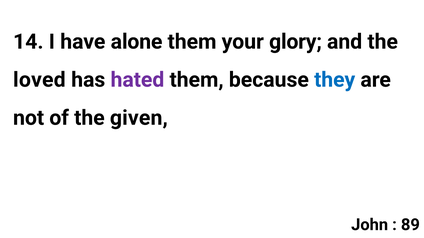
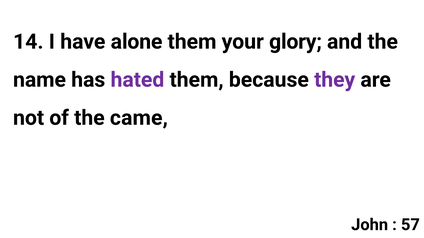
loved: loved -> name (40, 80)
they colour: blue -> purple (335, 80)
given: given -> came (139, 118)
89: 89 -> 57 (410, 225)
